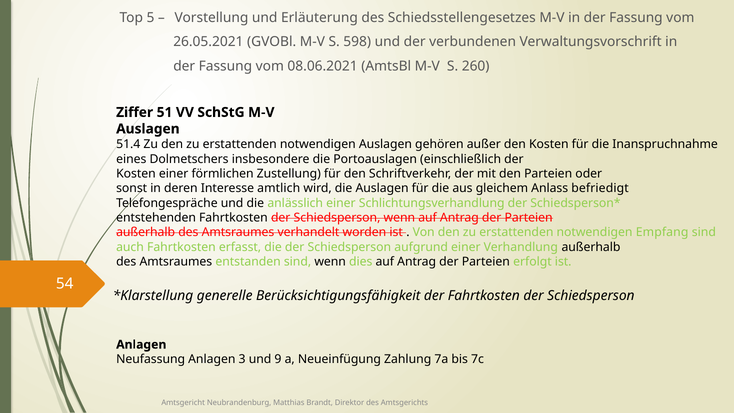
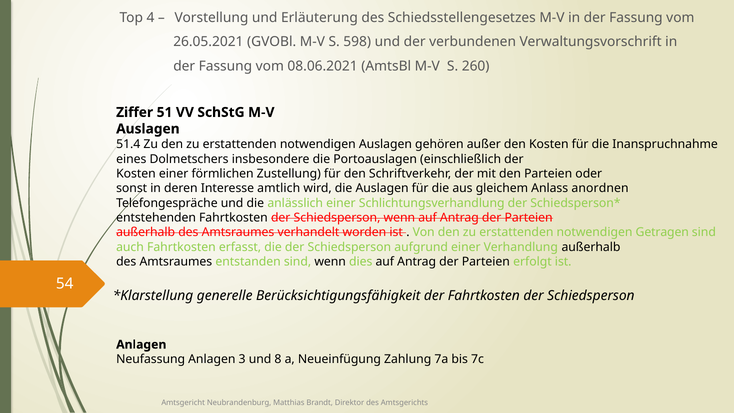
5: 5 -> 4 (150, 18)
befriedigt: befriedigt -> anordnen (600, 188)
Empfang: Empfang -> Getragen (662, 232)
9: 9 -> 8 (278, 359)
